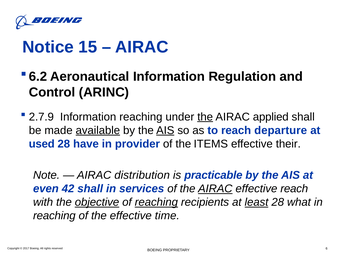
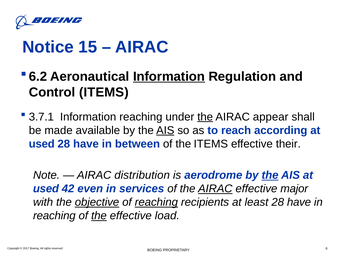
Information underline: none -> present (169, 76)
Control ARINC: ARINC -> ITEMS (104, 92)
2.7.9: 2.7.9 -> 3.7.1 (41, 117)
applied: applied -> appear (271, 117)
available underline: present -> none (98, 130)
departure: departure -> according (281, 130)
provider: provider -> between (137, 144)
practicable: practicable -> aerodrome (213, 175)
the underline: none -> present (270, 175)
even: even -> used (46, 189)
42 shall: shall -> even (90, 189)
effective reach: reach -> major (294, 189)
least underline: present -> none (257, 202)
what: what -> have (299, 202)
the underline: none -> present (99, 216)
time: time -> load (167, 216)
